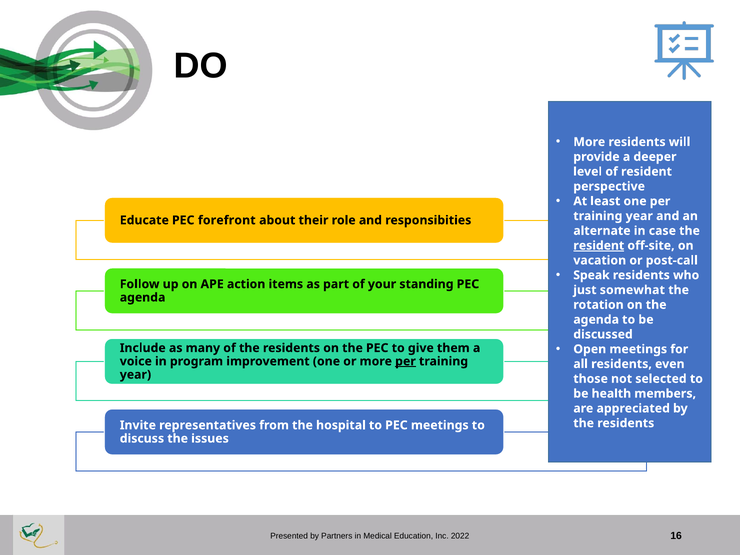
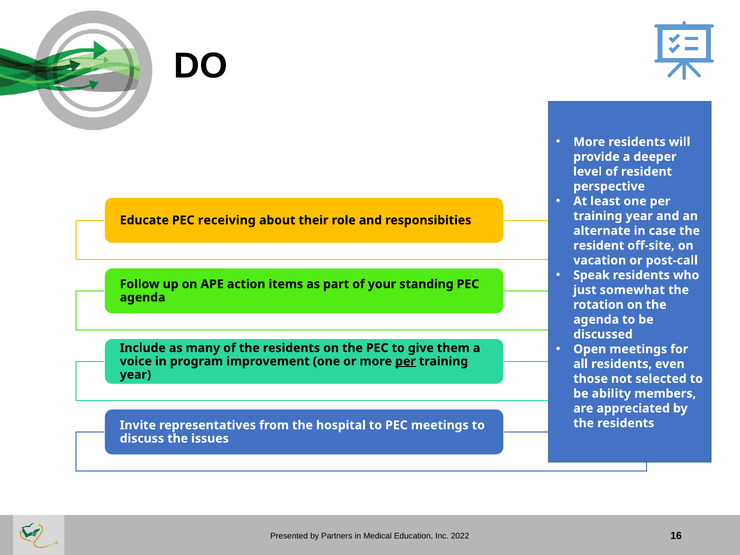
forefront: forefront -> receiving (227, 220)
resident underline: present -> none (599, 246)
health: health -> ability (611, 394)
